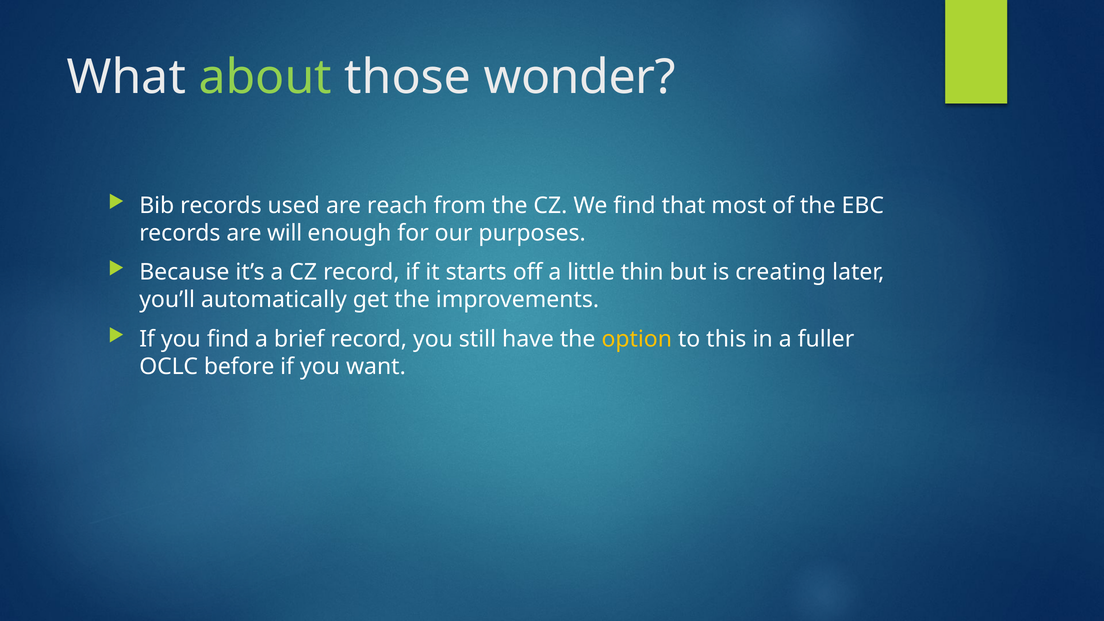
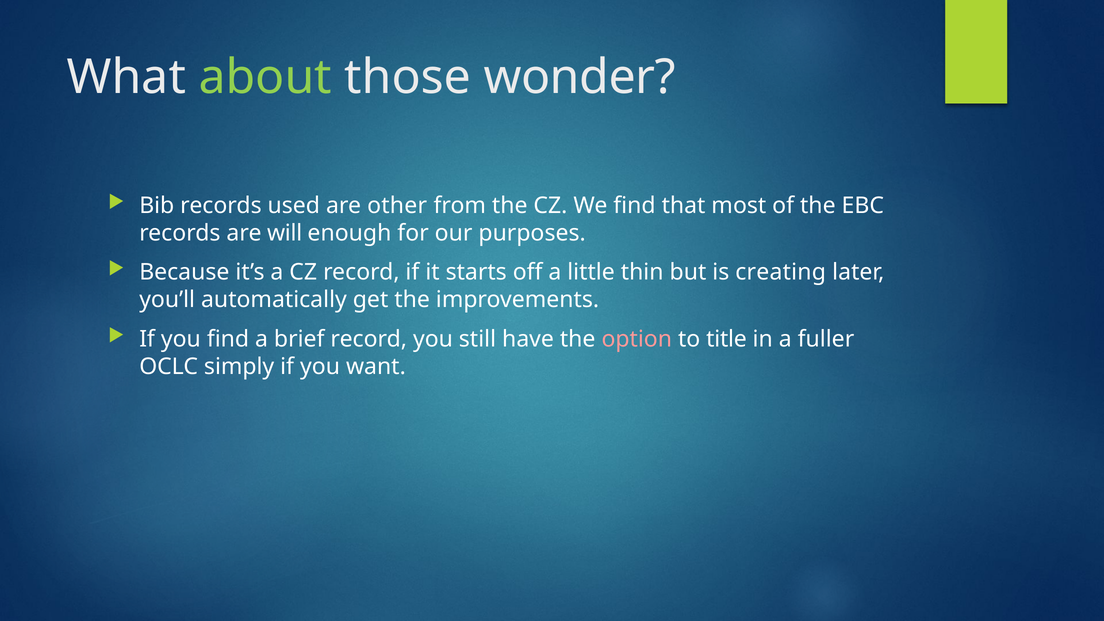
reach: reach -> other (397, 205)
option colour: yellow -> pink (637, 339)
this: this -> title (727, 339)
before: before -> simply (239, 367)
